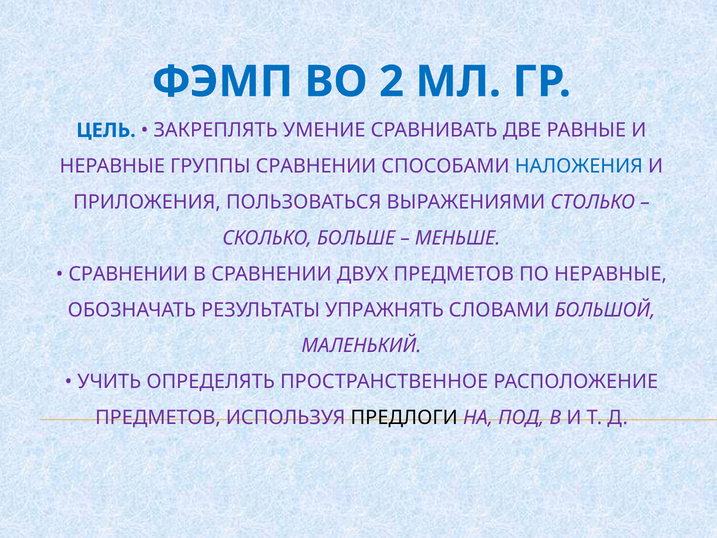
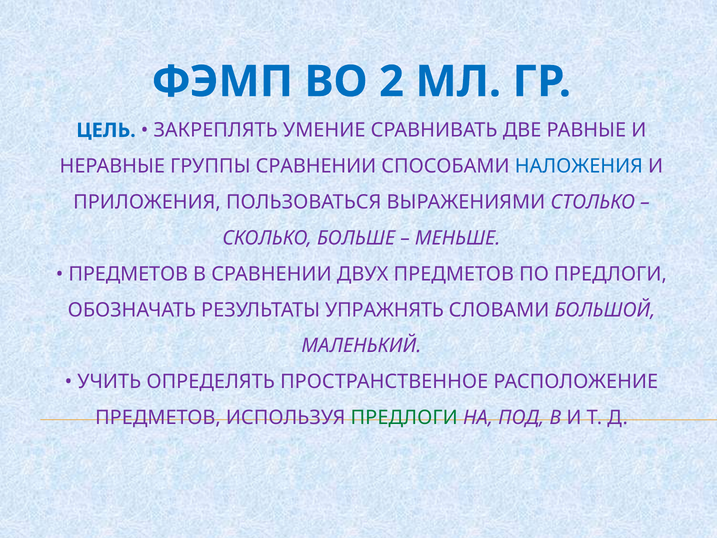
СРАВНЕНИИ: СРАВНЕНИИ -> ПРЕДМЕТОВ (128, 274)
ПО НЕРАВНЫЕ: НЕРАВНЫЕ -> ПРЕДЛОГИ (611, 274)
ПРЕДЛОГИ colour: black -> green (404, 417)
